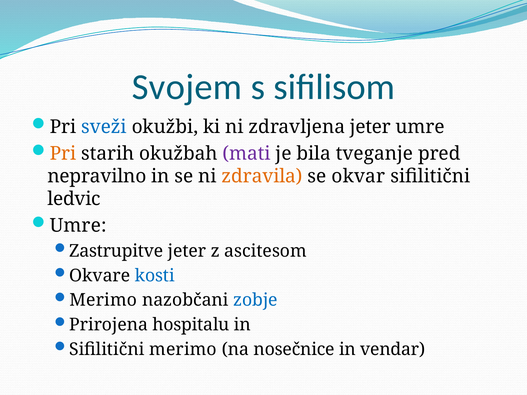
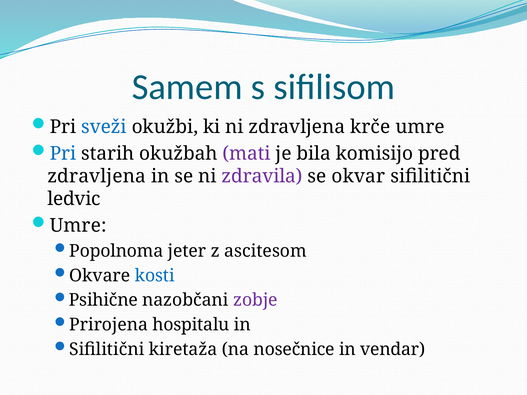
Svojem: Svojem -> Samem (187, 87)
zdravljena jeter: jeter -> krče (370, 127)
Pri colour: orange -> blue (63, 154)
tveganje: tveganje -> komisijo (374, 154)
nepravilno: nepravilno -> zdravljena (97, 176)
zdravila colour: orange -> purple (262, 176)
Zastrupitve: Zastrupitve -> Popolnoma (116, 251)
Merimo: Merimo -> Psihične (103, 300)
zobje colour: blue -> purple (255, 300)
Sifilitični merimo: merimo -> kiretaža (183, 349)
